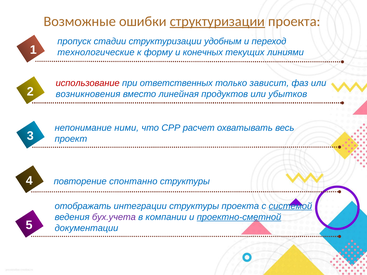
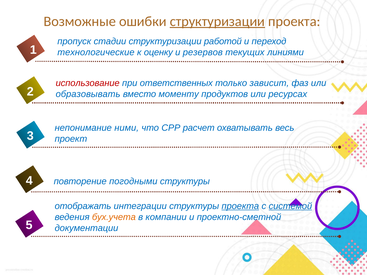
удобным: удобным -> работой (223, 41)
форму: форму -> оценку (158, 52)
конечных: конечных -> резервов (203, 52)
возникновения: возникновения -> образовывать (88, 94)
линейная: линейная -> моменту (179, 94)
убытков: убытков -> ресурсах (288, 94)
спонтанно: спонтанно -> погодными (133, 182)
проекта underline: none -> present (240, 206)
бух.учета colour: purple -> orange (114, 217)
проектно-сметной underline: present -> none (239, 217)
